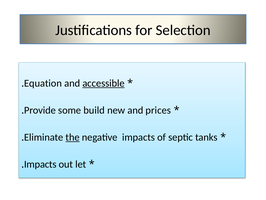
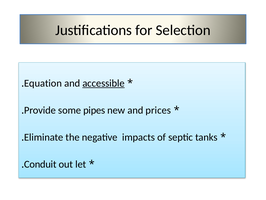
build: build -> pipes (94, 110)
the underline: present -> none (73, 137)
Impacts: Impacts -> Conduit (40, 164)
